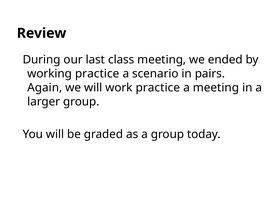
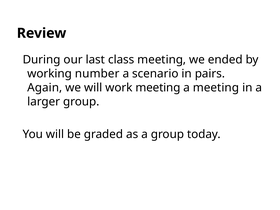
working practice: practice -> number (97, 74)
work practice: practice -> meeting (158, 88)
